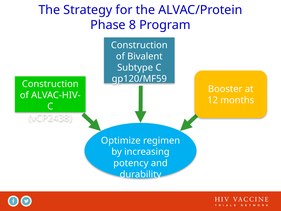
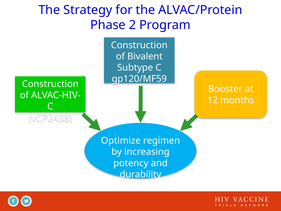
8: 8 -> 2 (132, 25)
